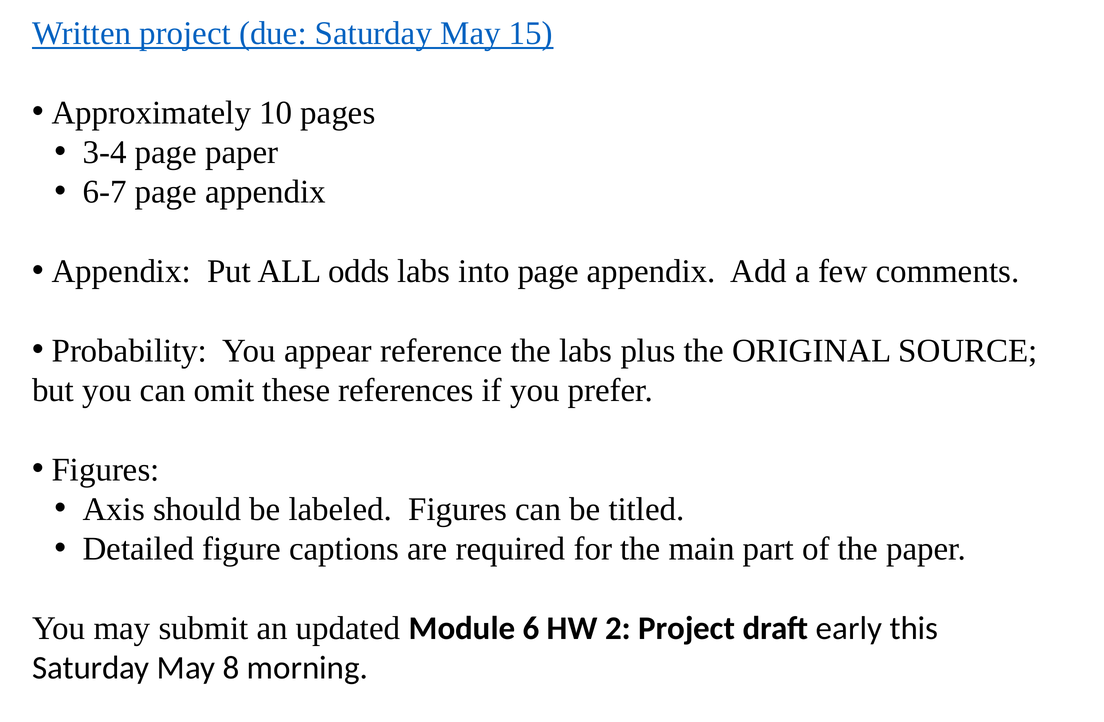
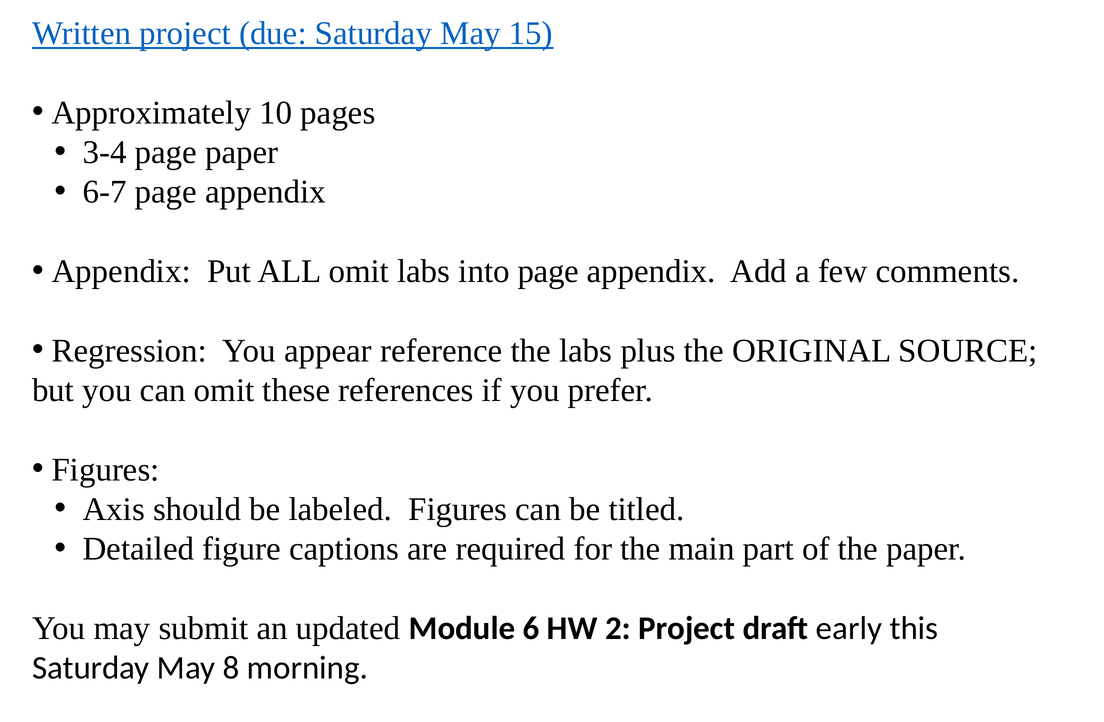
ALL odds: odds -> omit (359, 271)
Probability: Probability -> Regression (129, 351)
